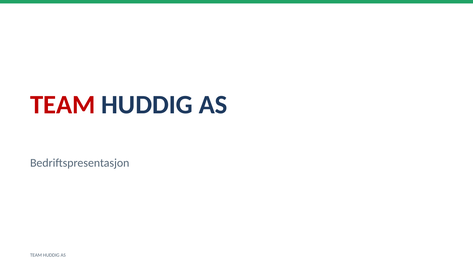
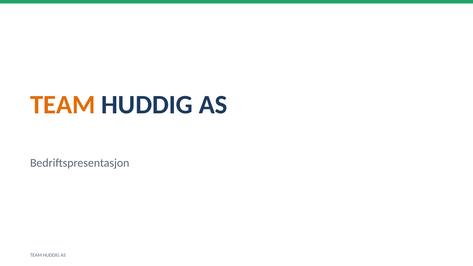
TEAM colour: red -> orange (63, 105)
